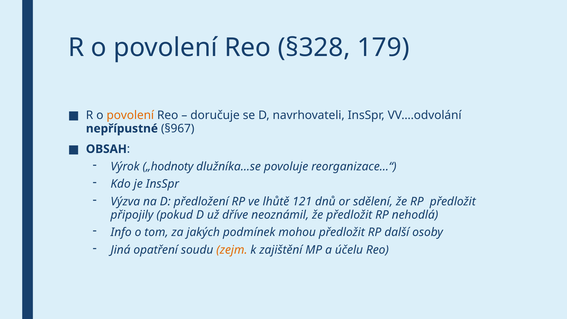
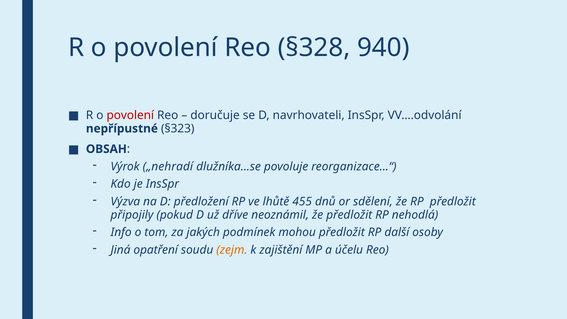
179: 179 -> 940 (383, 48)
povolení colour: orange -> red (130, 115)
§967: §967 -> §323 (178, 129)
„hodnoty: „hodnoty -> „nehradí (168, 166)
121: 121 -> 455 (302, 201)
